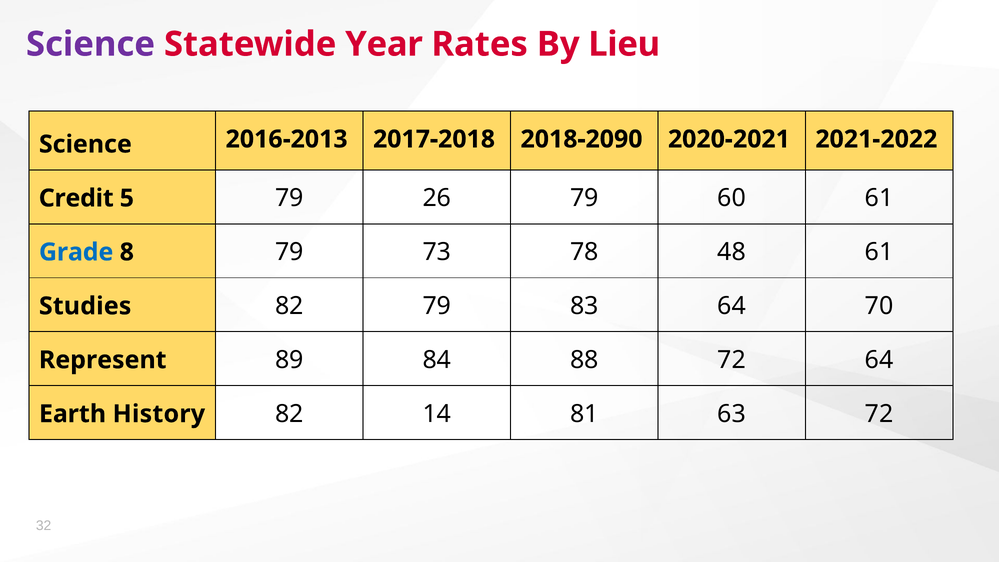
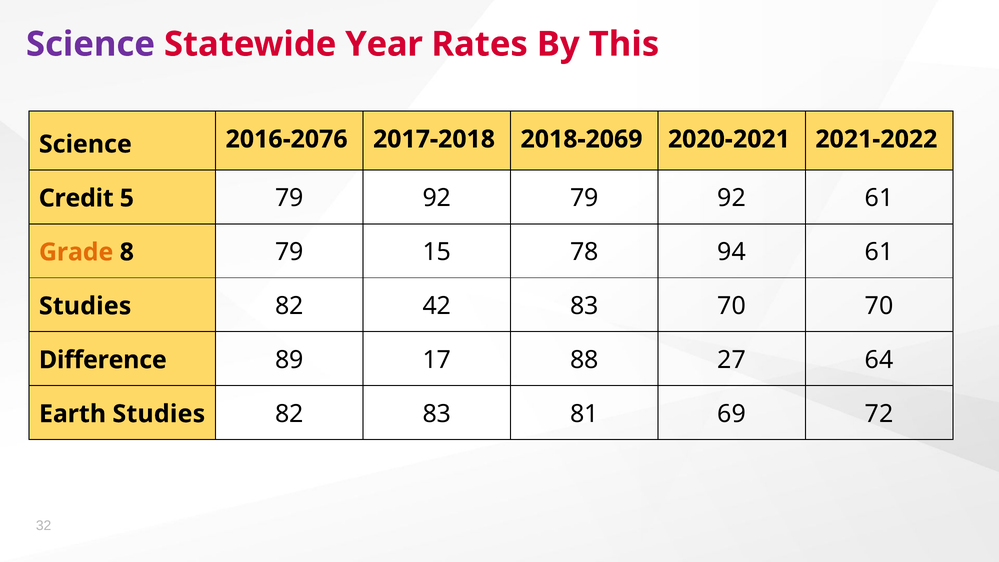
Lieu: Lieu -> This (624, 44)
2016-2013: 2016-2013 -> 2016-2076 (287, 139)
2018-2090: 2018-2090 -> 2018-2069 (581, 139)
5 79 26: 26 -> 92 (437, 198)
60: 60 -> 92 (732, 198)
Grade colour: blue -> orange (76, 252)
73: 73 -> 15 (437, 252)
48: 48 -> 94 (732, 252)
82 79: 79 -> 42 (437, 306)
83 64: 64 -> 70 (732, 306)
Represent: Represent -> Difference (103, 360)
84: 84 -> 17 (437, 360)
88 72: 72 -> 27 (732, 360)
Earth History: History -> Studies (159, 414)
82 14: 14 -> 83 (437, 414)
63: 63 -> 69 (732, 414)
